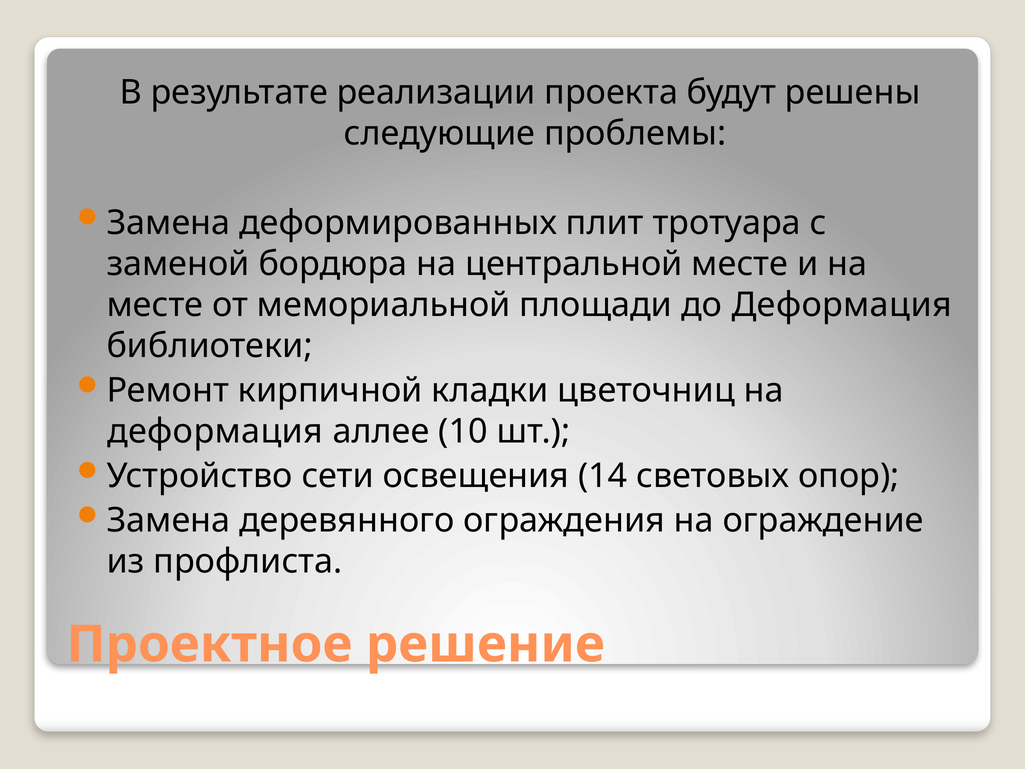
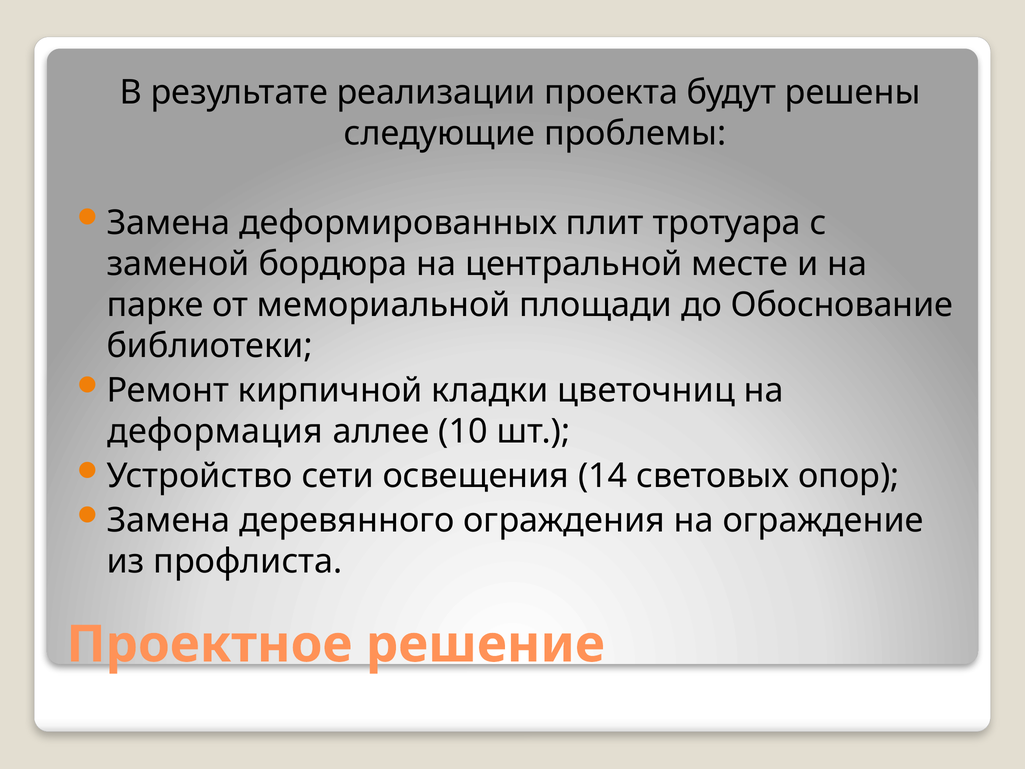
месте: месте -> парке (155, 305)
до Деформация: Деформация -> Обоснование (842, 305)
